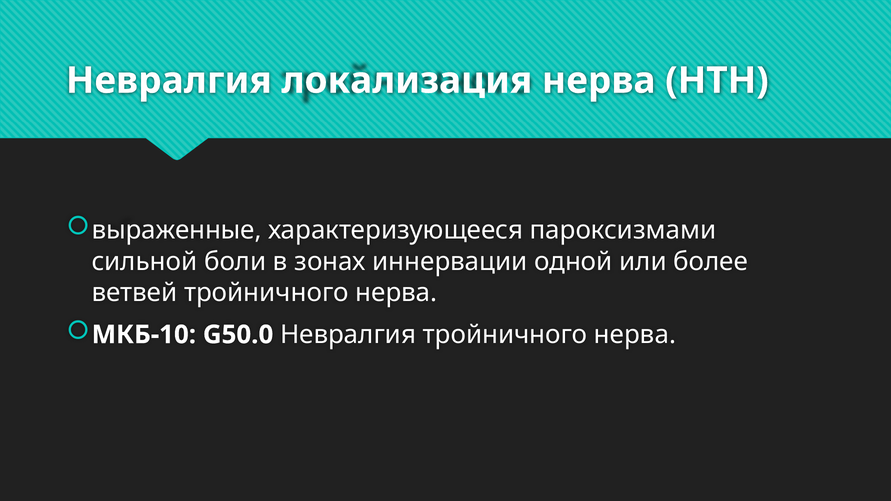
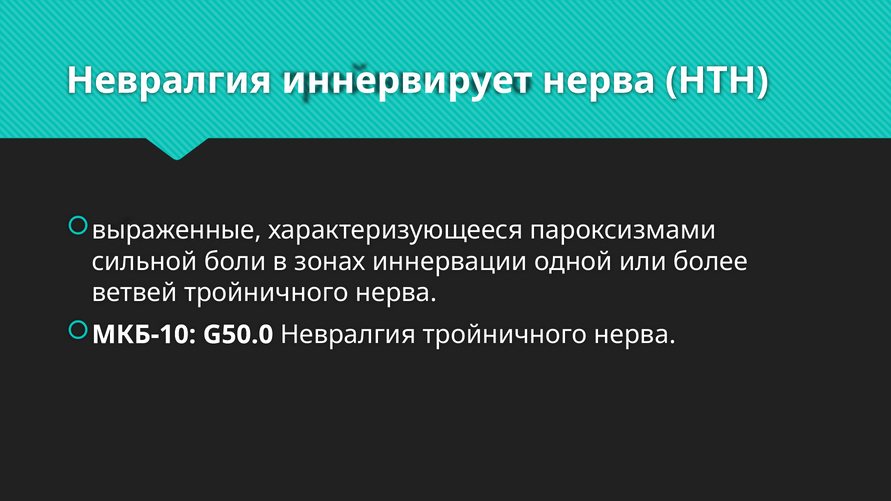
локализация: локализация -> иннервирует (407, 81)
